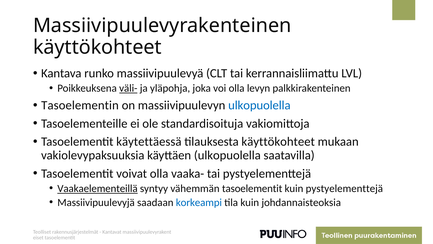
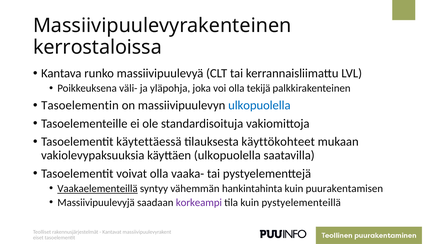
käyttökohteet: käyttökohteet -> kerrostaloissa (97, 47)
väli- underline: present -> none (128, 88)
levyn: levyn -> tekijä (259, 88)
vähemmän tasoelementit: tasoelementit -> hankintahinta (252, 188)
kuin pystyelementtejä: pystyelementtejä -> puurakentamisen (344, 188)
korkeampi colour: blue -> purple (199, 202)
johdannaisteoksia: johdannaisteoksia -> pystyelementeillä (301, 202)
